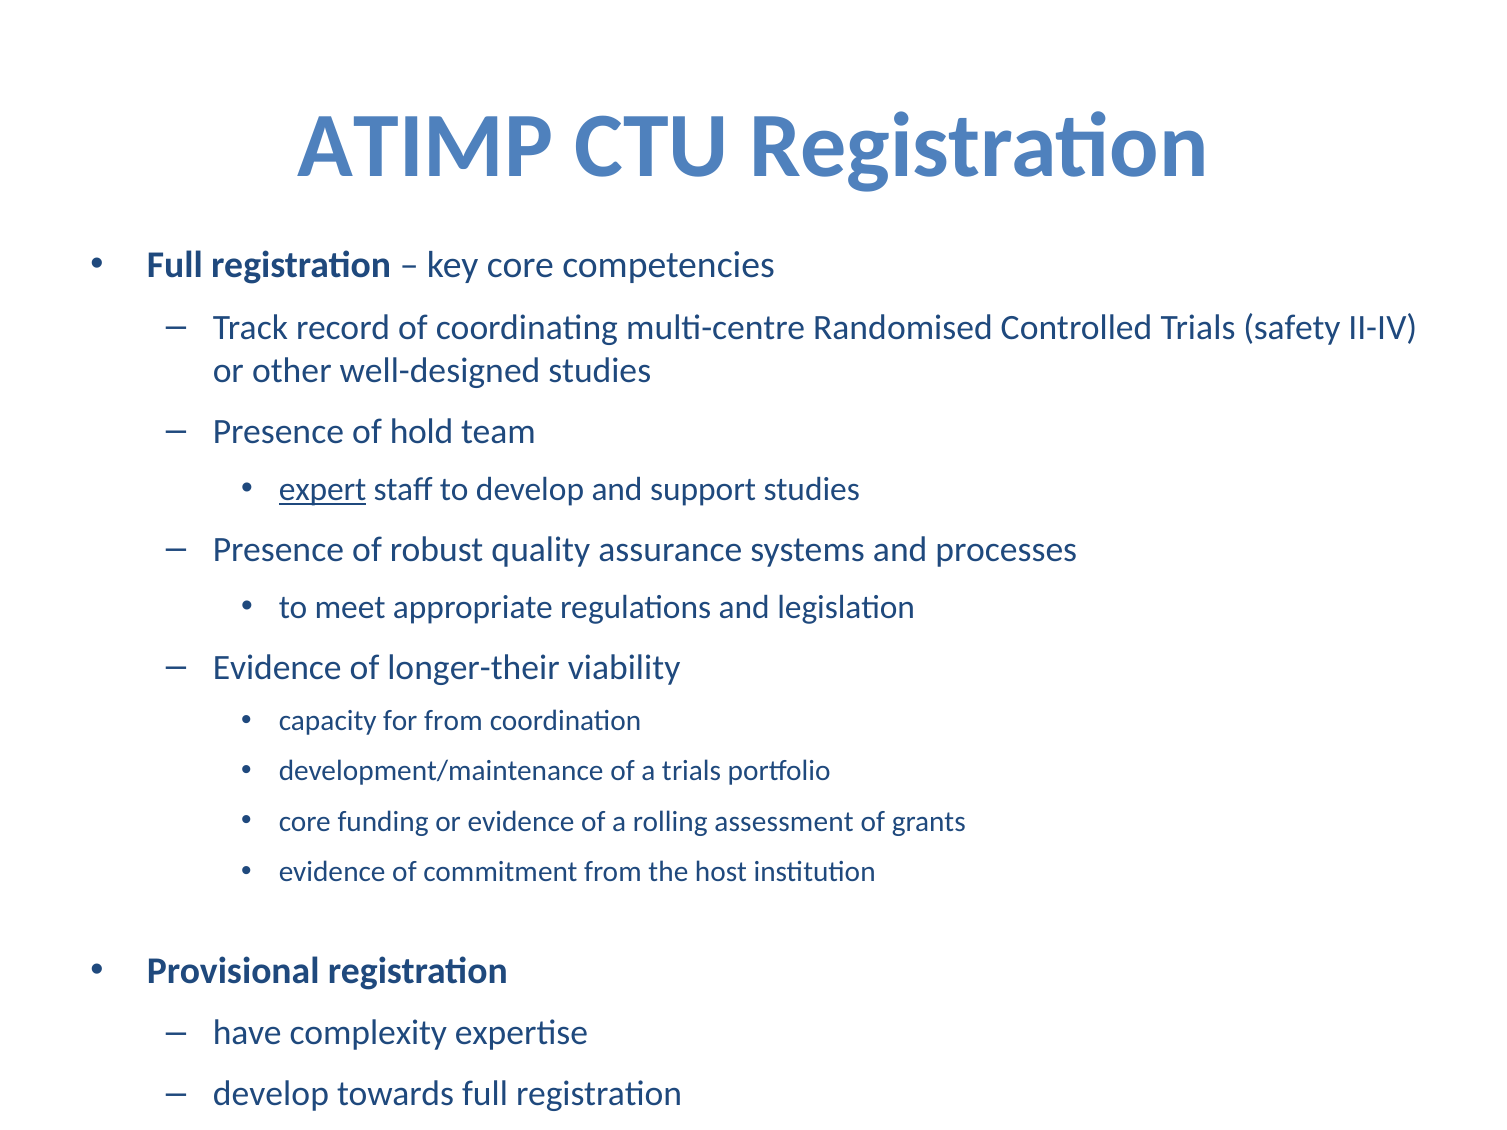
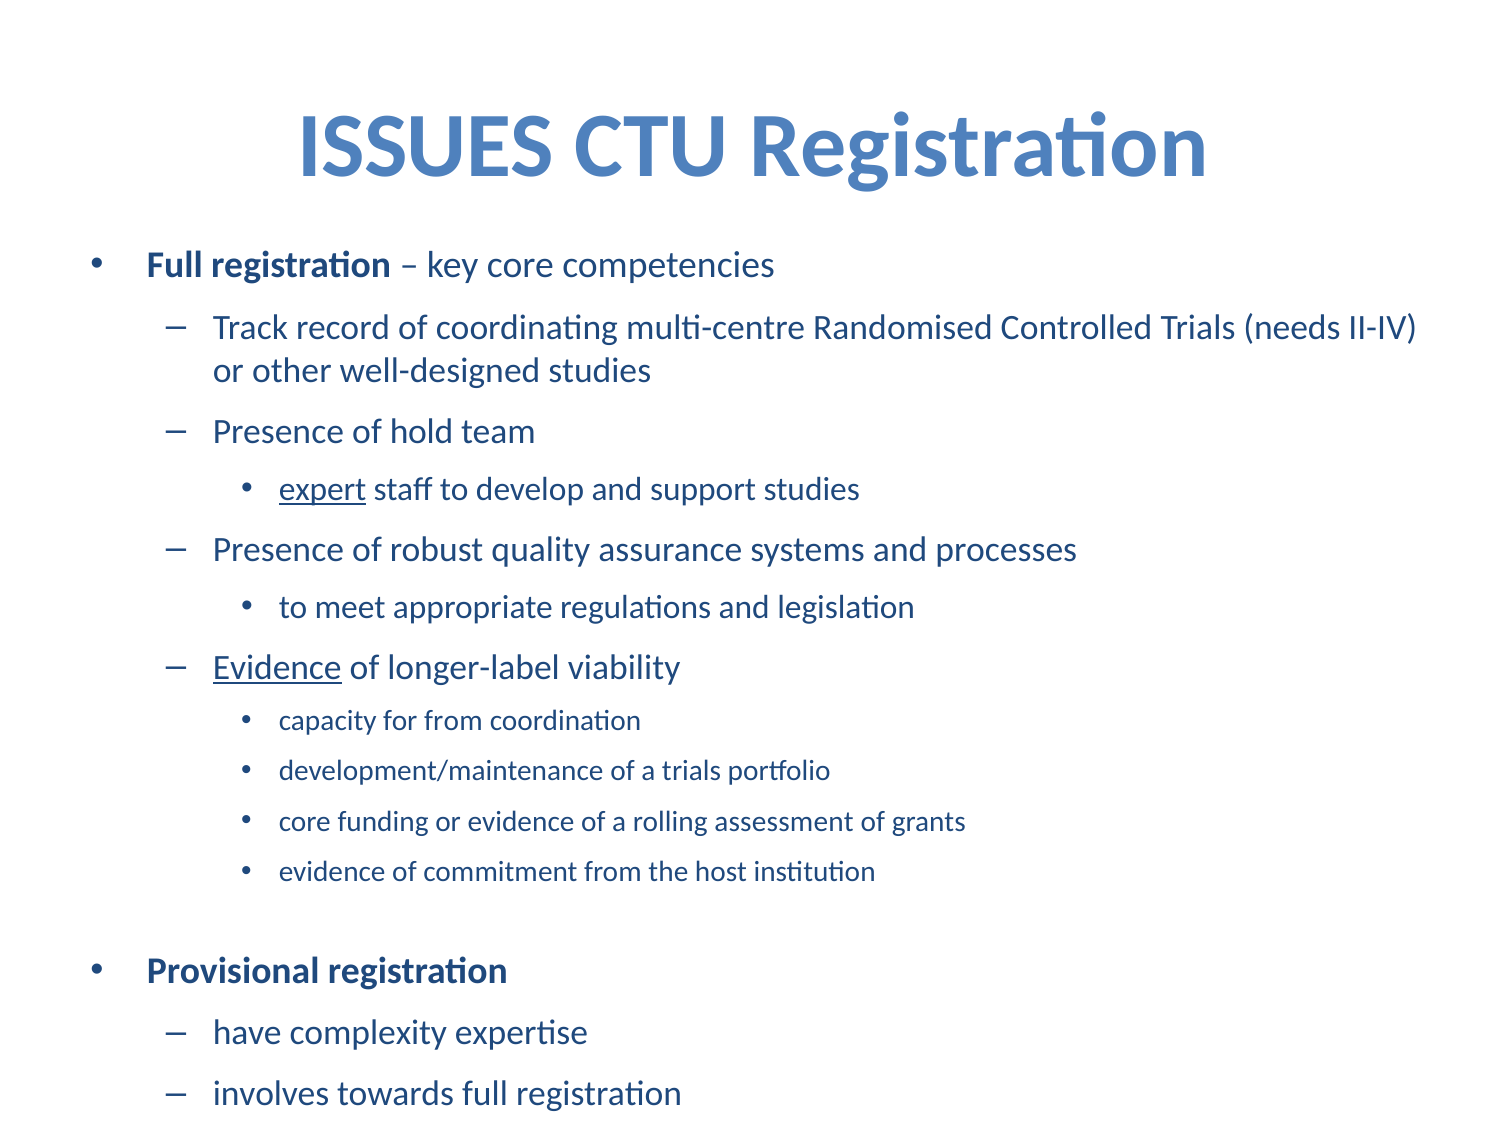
ATIMP: ATIMP -> ISSUES (426, 146)
safety: safety -> needs (1292, 328)
Evidence underline: none -> present (277, 668)
longer-their: longer-their -> longer-label (474, 668)
develop: develop -> involves (271, 1094)
